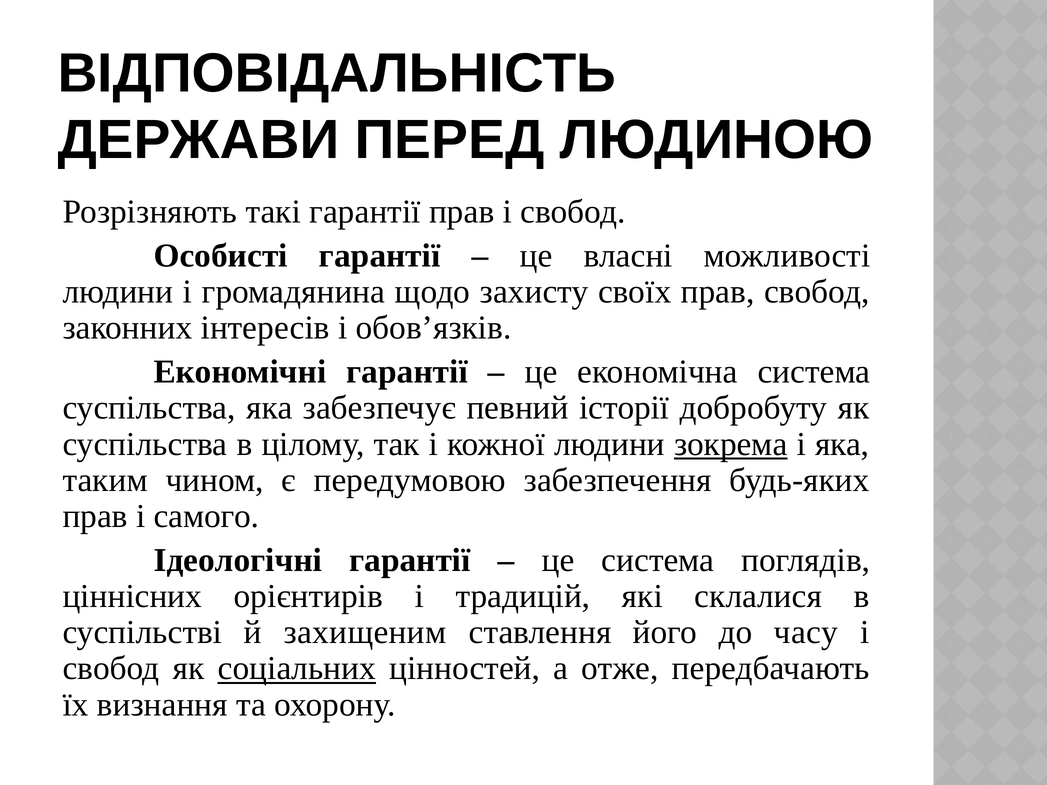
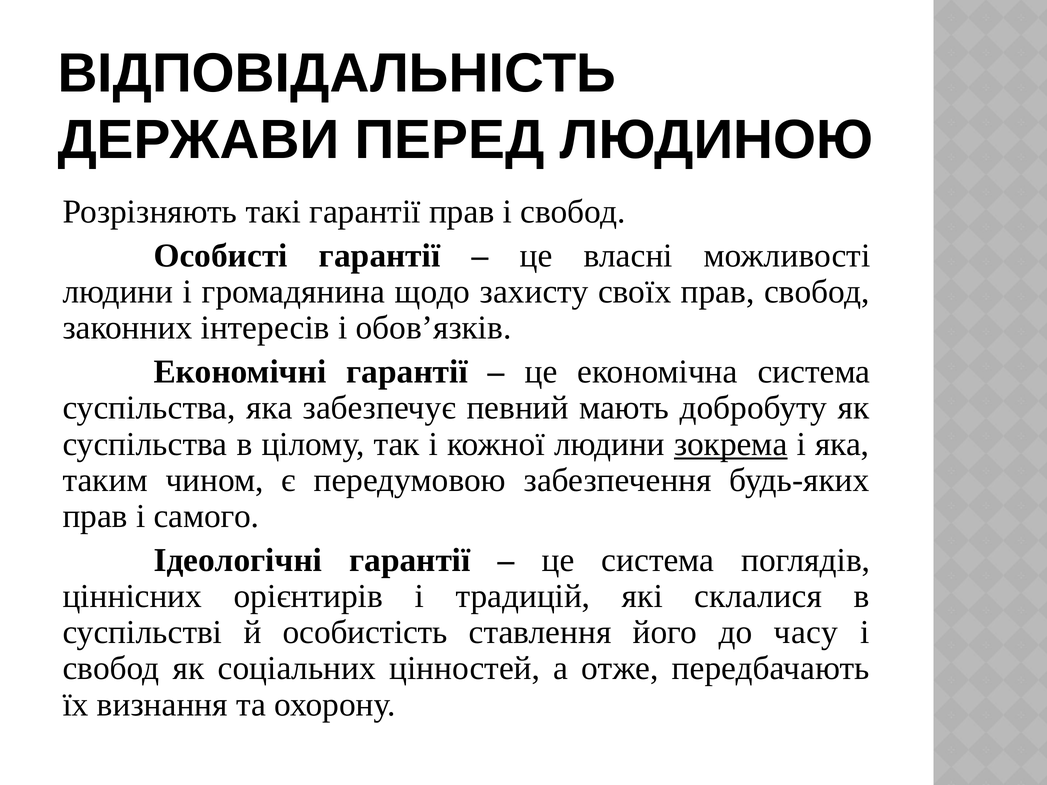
історії: історії -> мають (624, 408)
захищеним: захищеним -> особистість (365, 633)
соціальних underline: present -> none (297, 669)
